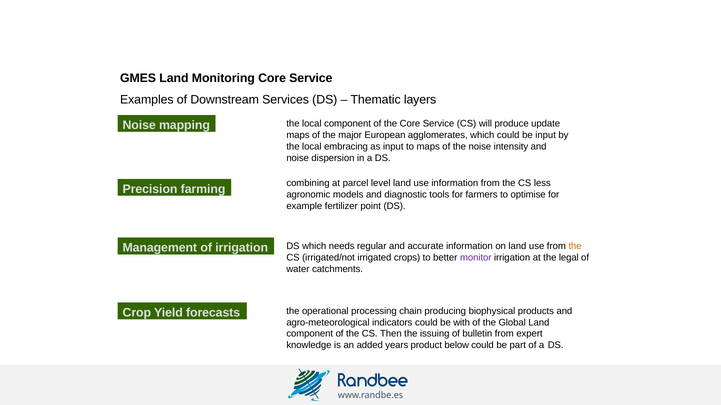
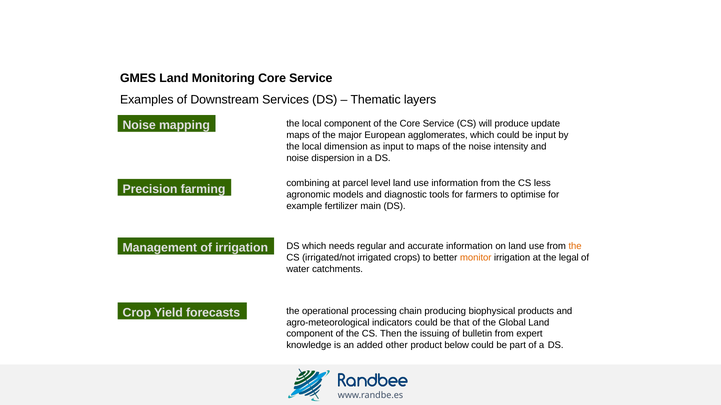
embracing: embracing -> dimension (346, 147)
point: point -> main (371, 207)
monitor colour: purple -> orange (476, 258)
with: with -> that (462, 323)
years: years -> other (397, 346)
